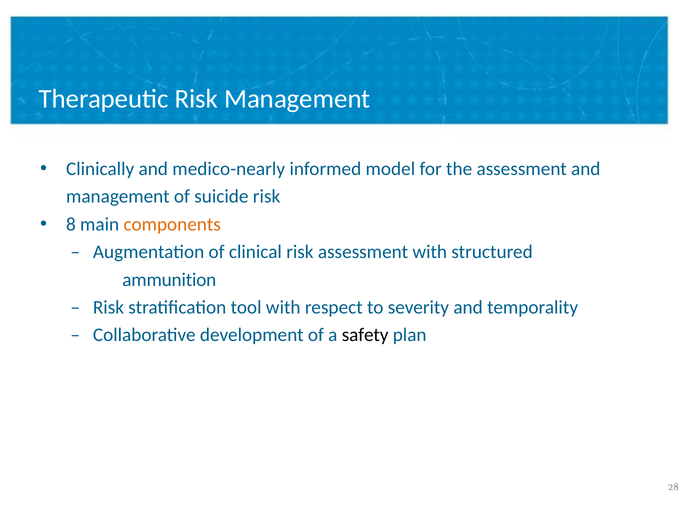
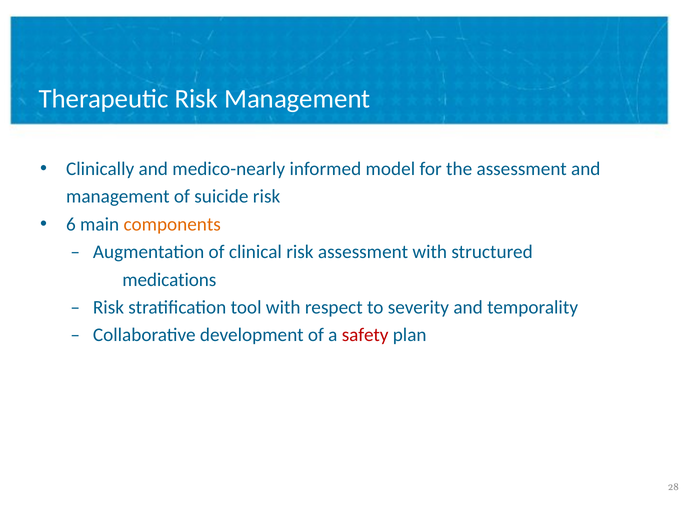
8: 8 -> 6 (71, 224)
ammunition: ammunition -> medications (169, 279)
safety colour: black -> red (365, 335)
